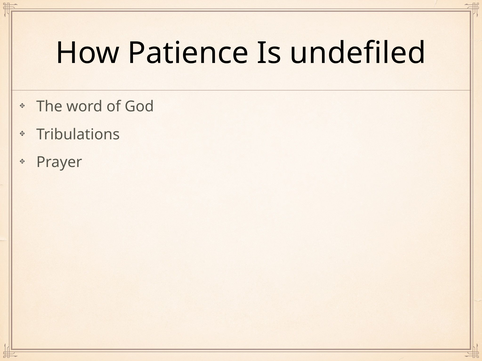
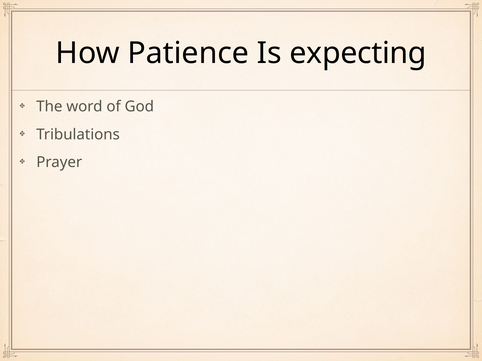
undefiled: undefiled -> expecting (358, 53)
